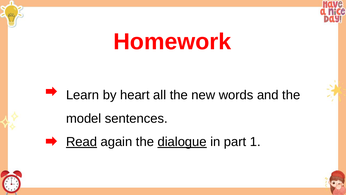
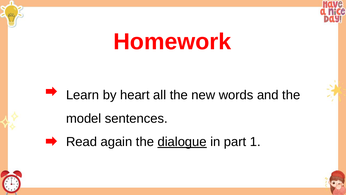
Read underline: present -> none (82, 142)
